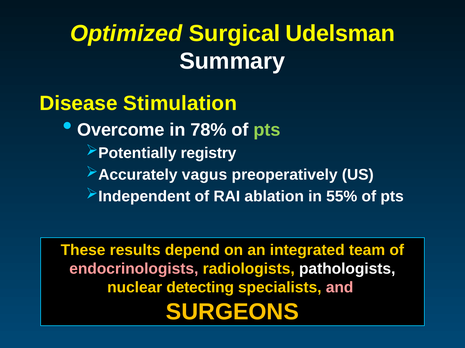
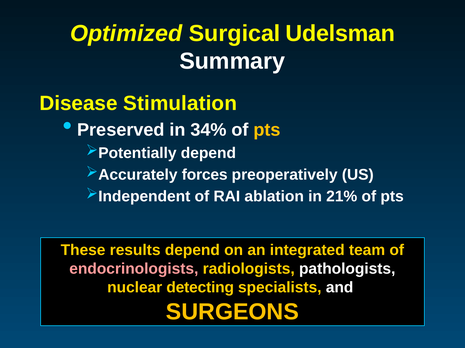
Overcome: Overcome -> Preserved (121, 130)
78%: 78% -> 34% (209, 130)
pts colour: light green -> yellow (267, 130)
registry: registry -> depend (208, 153)
vagus: vagus -> forces (205, 175)
55%: 55% -> 21% (342, 197)
and colour: pink -> white (340, 288)
